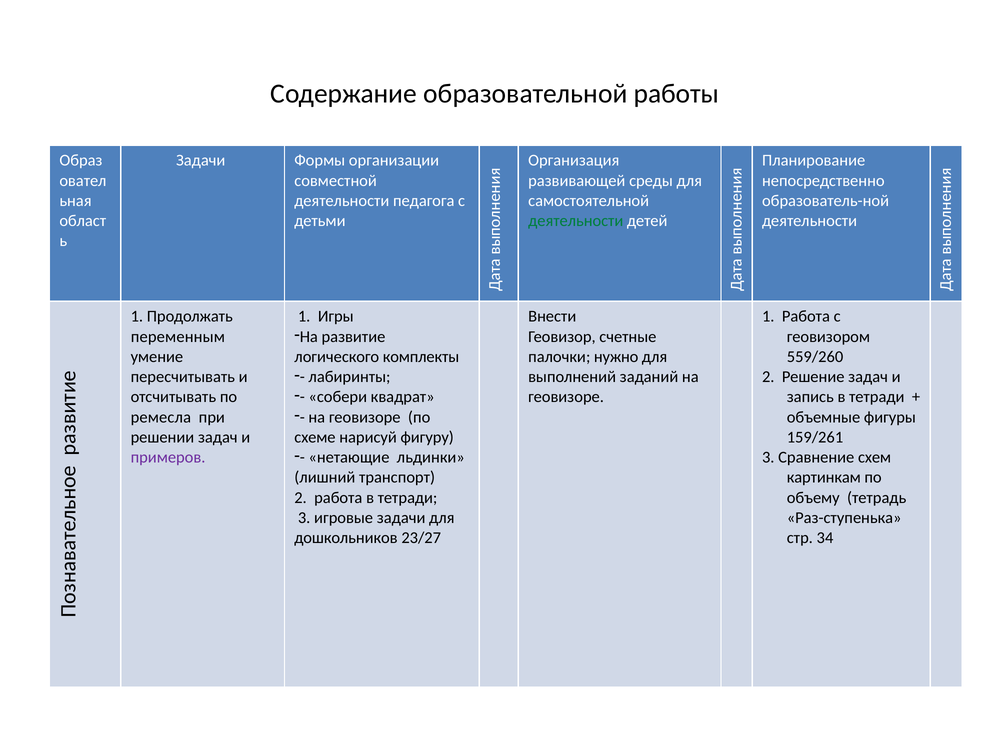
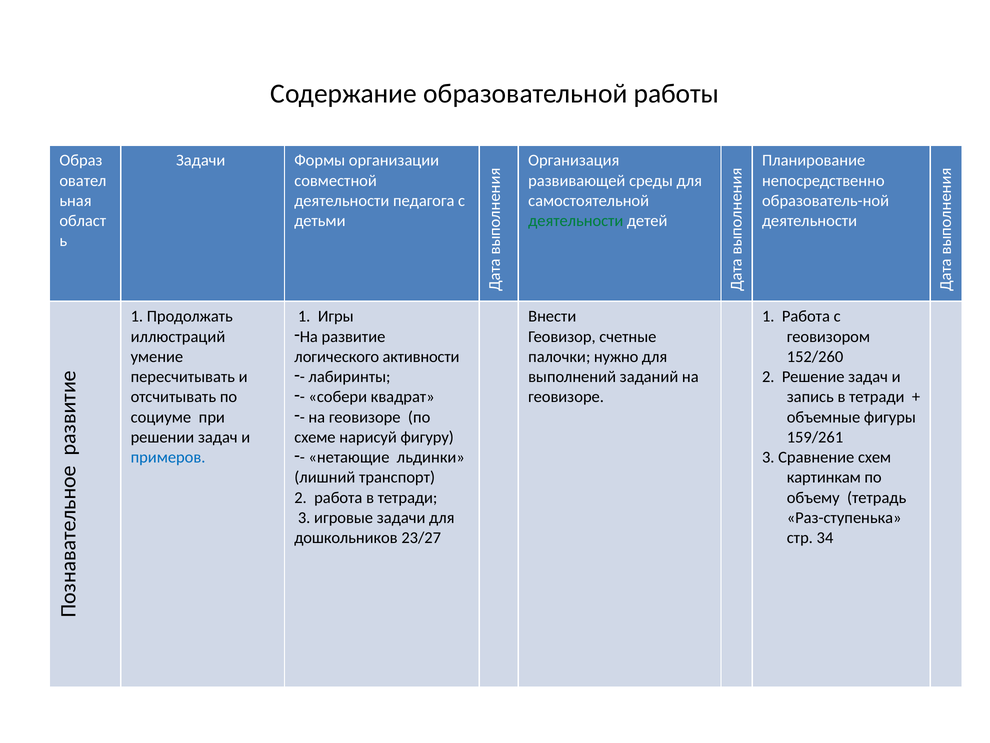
переменным: переменным -> иллюстраций (178, 336)
комплекты: комплекты -> активности (421, 356)
559/260: 559/260 -> 152/260 (815, 356)
ремесла: ремесла -> социуме (161, 417)
примеров colour: purple -> blue (168, 457)
